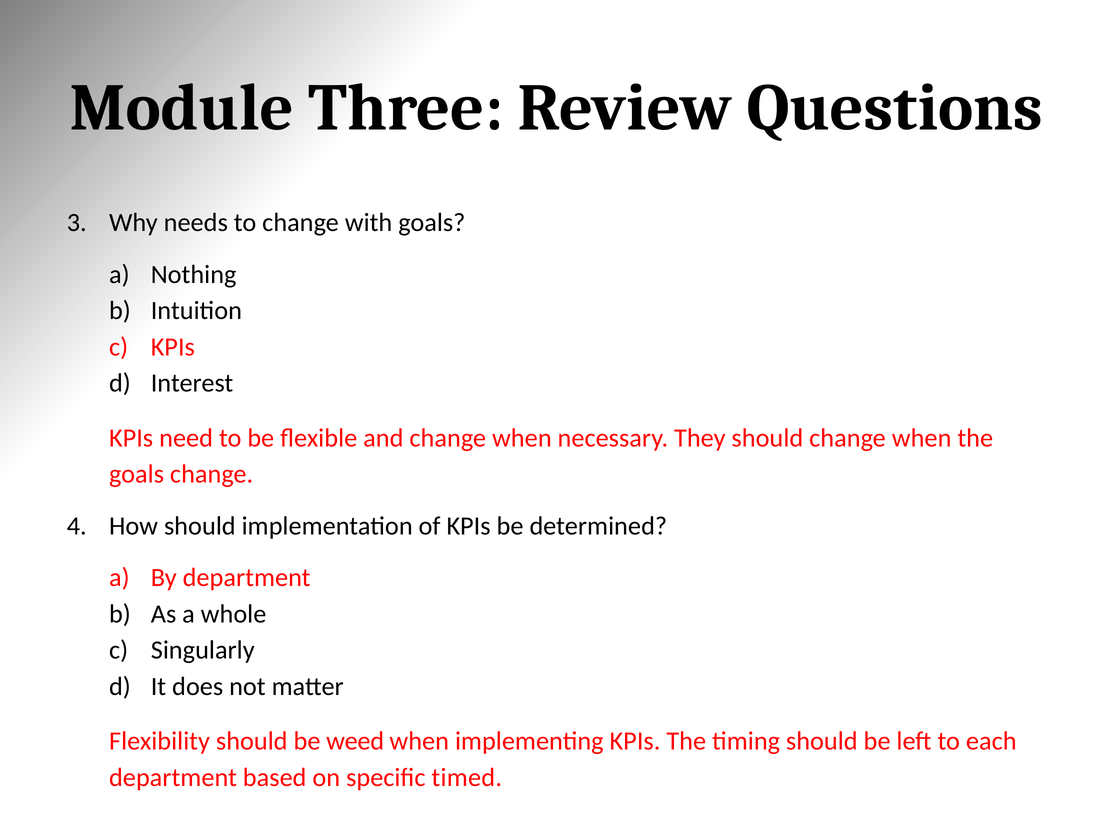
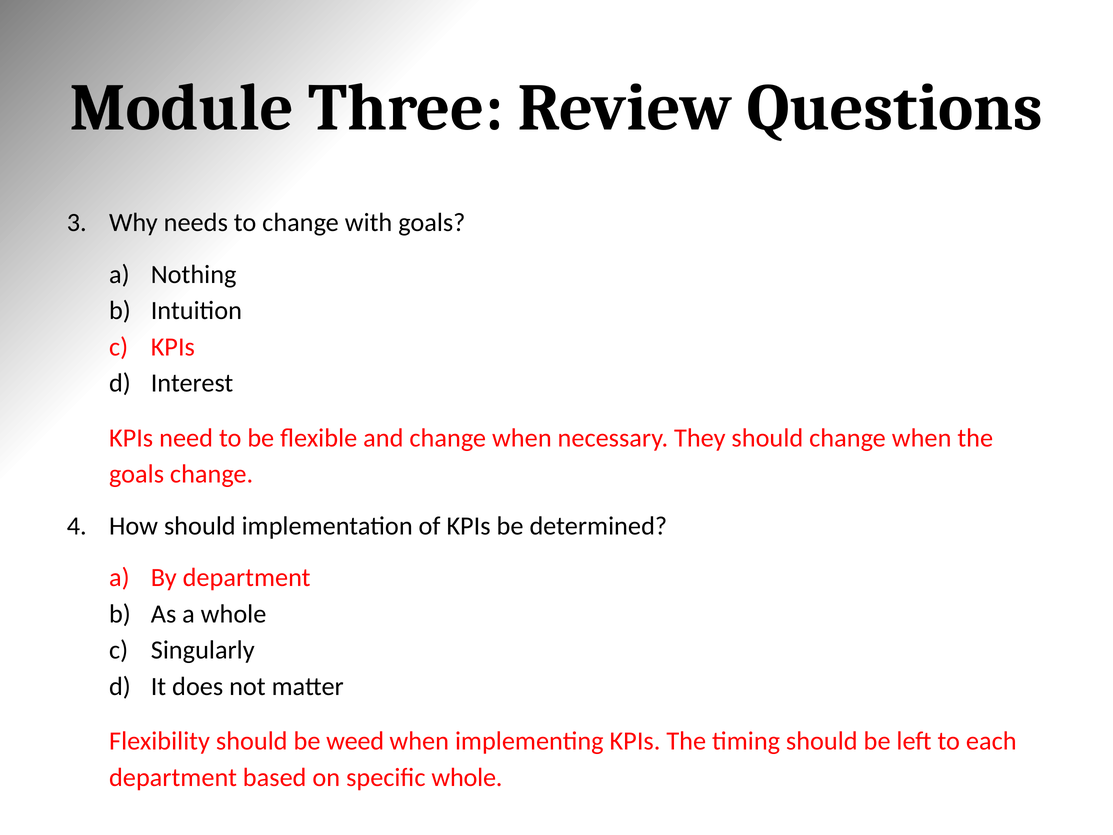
specific timed: timed -> whole (467, 777)
